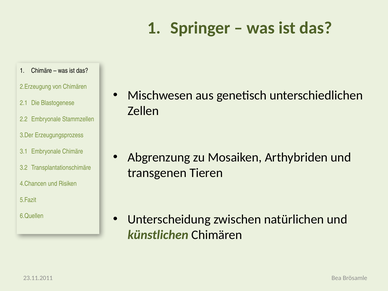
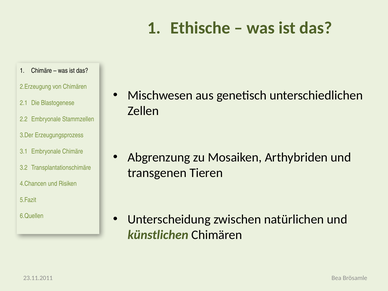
Springer: Springer -> Ethische (200, 28)
